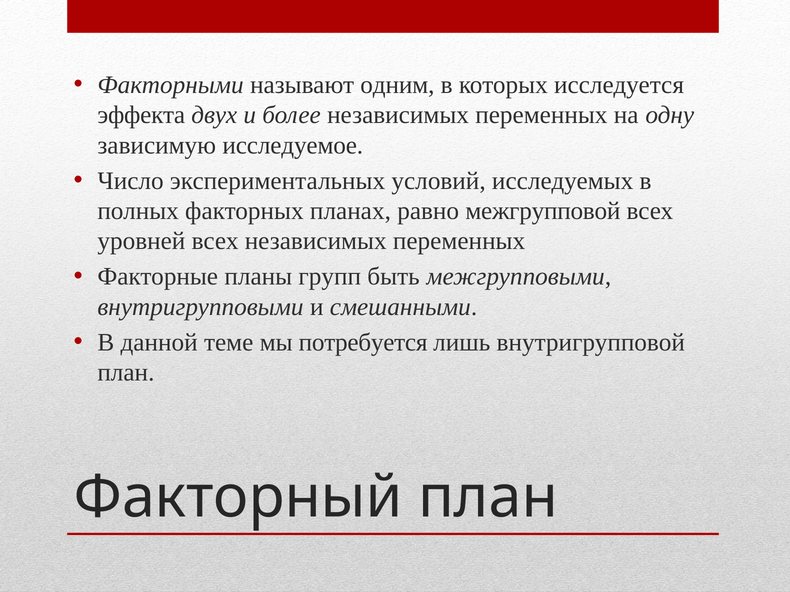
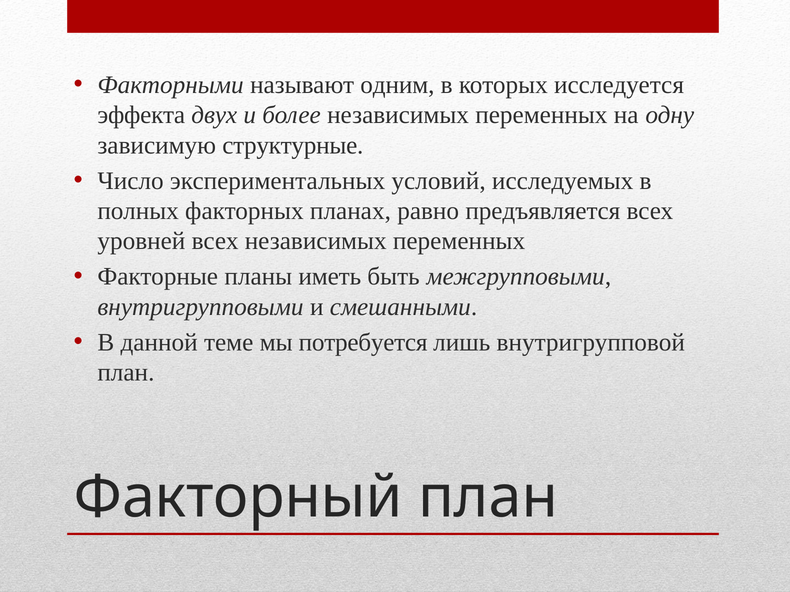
исследуемое: исследуемое -> структурные (293, 145)
межгрупповой: межгрупповой -> предъявляется (543, 211)
групп: групп -> иметь (330, 277)
